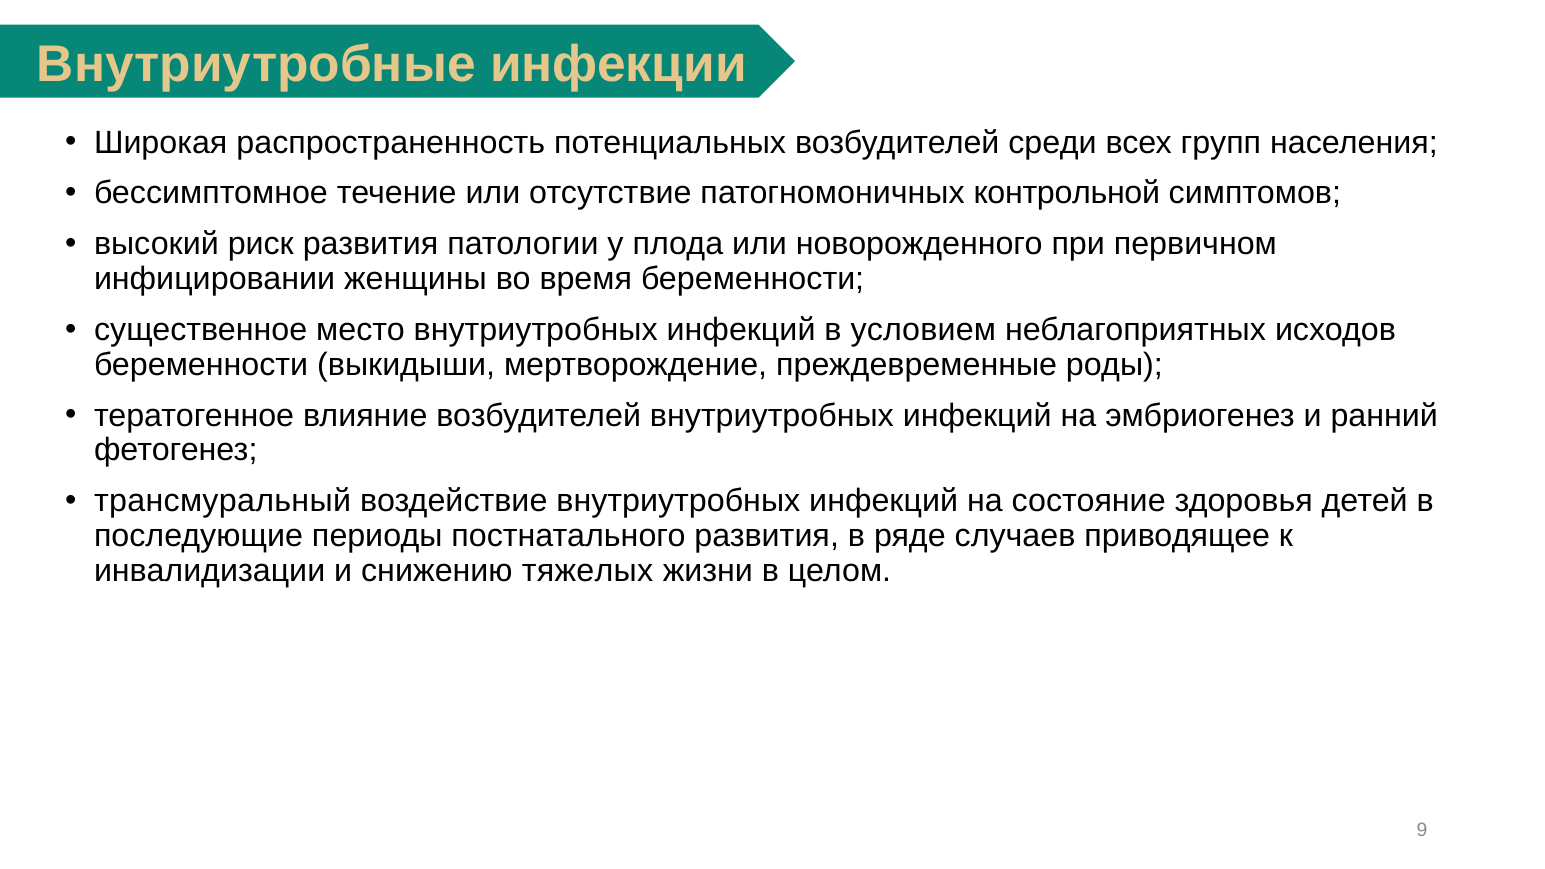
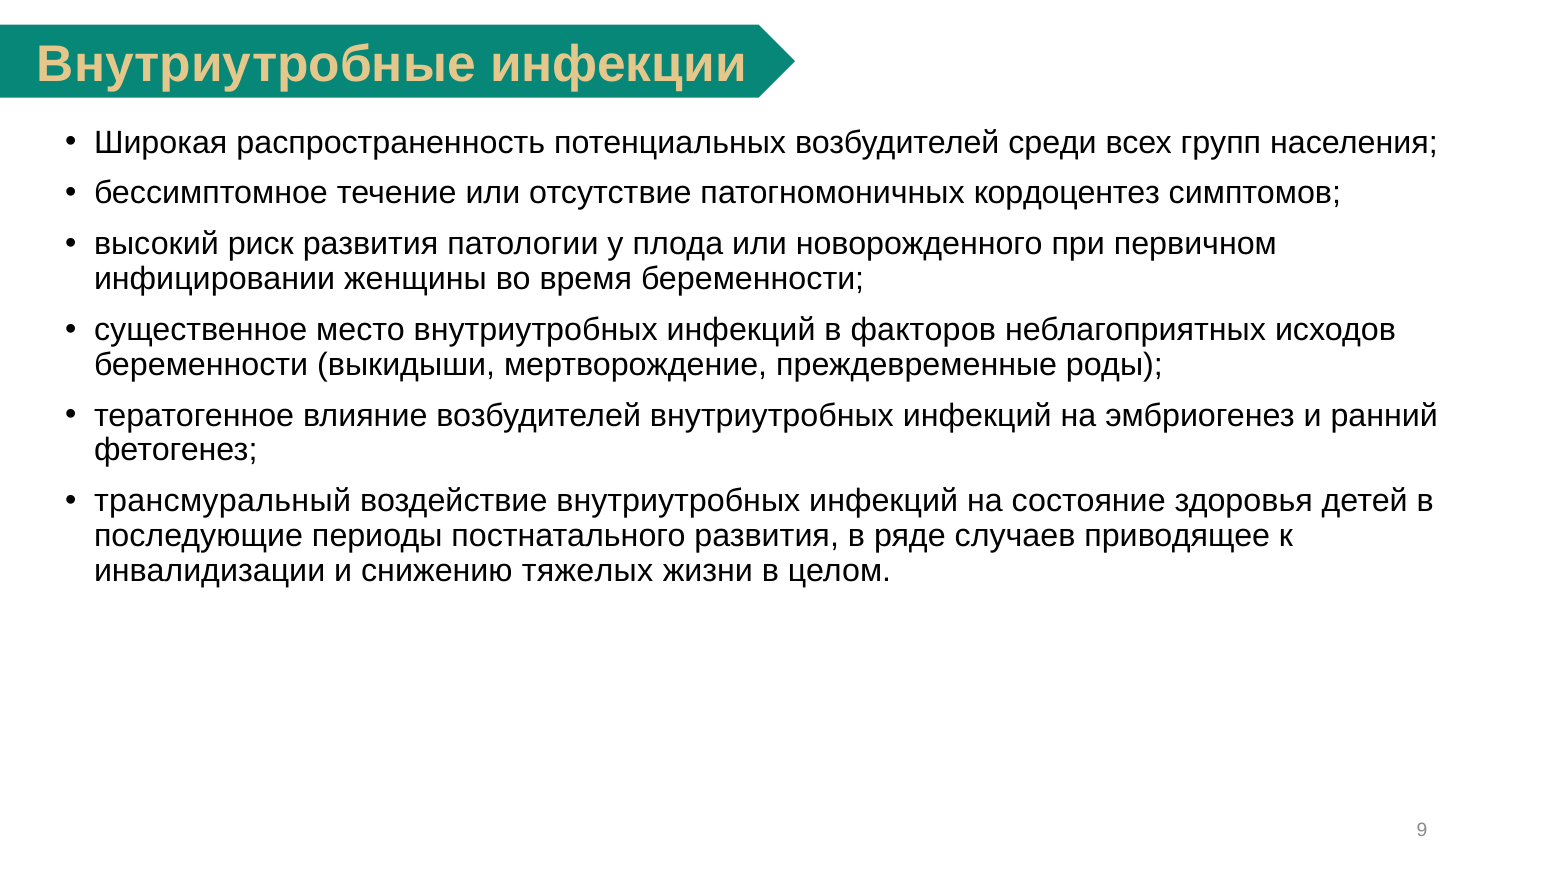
контрольной: контрольной -> кордоцентез (1067, 193)
условием: условием -> факторов (923, 330)
